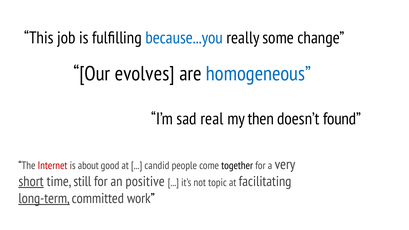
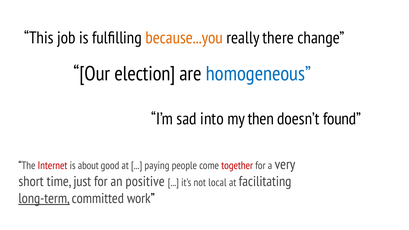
because...you colour: blue -> orange (184, 38)
some: some -> there (278, 38)
evolves: evolves -> election (145, 74)
real: real -> into (212, 119)
candid: candid -> paying (157, 166)
together colour: black -> red (237, 166)
short underline: present -> none (31, 181)
still: still -> just (82, 181)
topic: topic -> local (217, 183)
